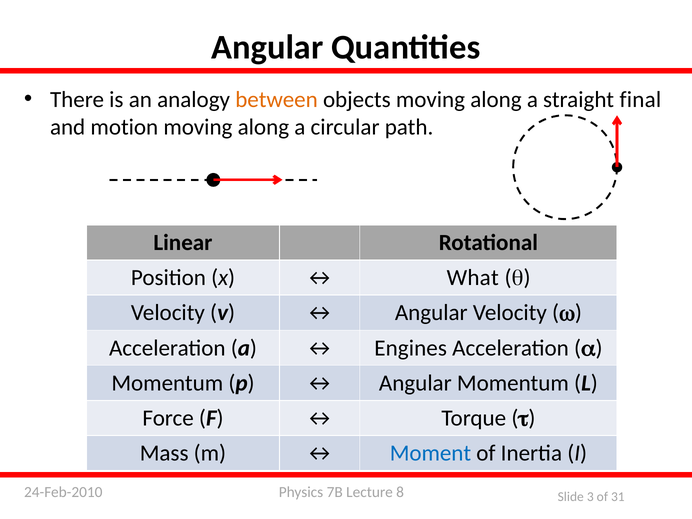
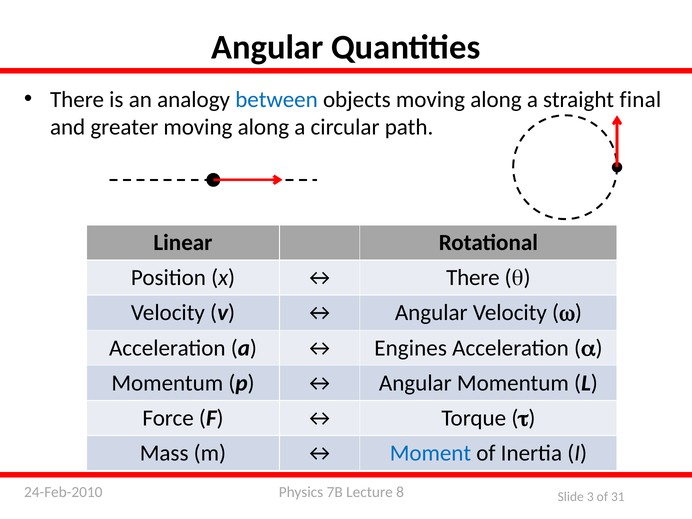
between colour: orange -> blue (277, 100)
motion: motion -> greater (124, 127)
What: What -> There (473, 278)
